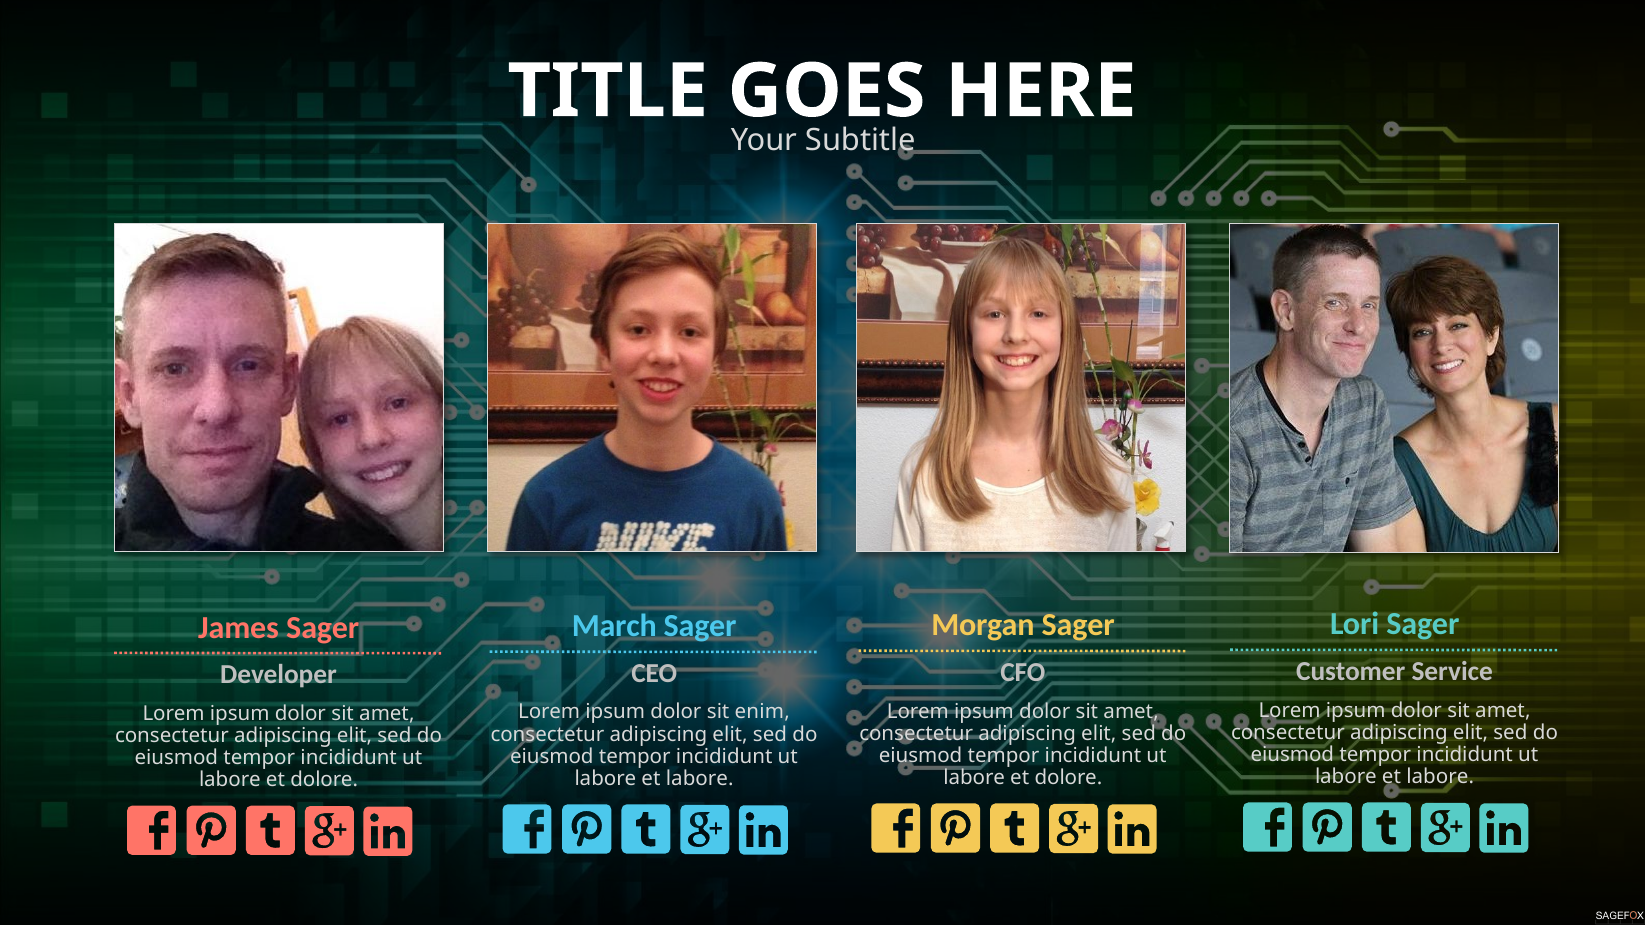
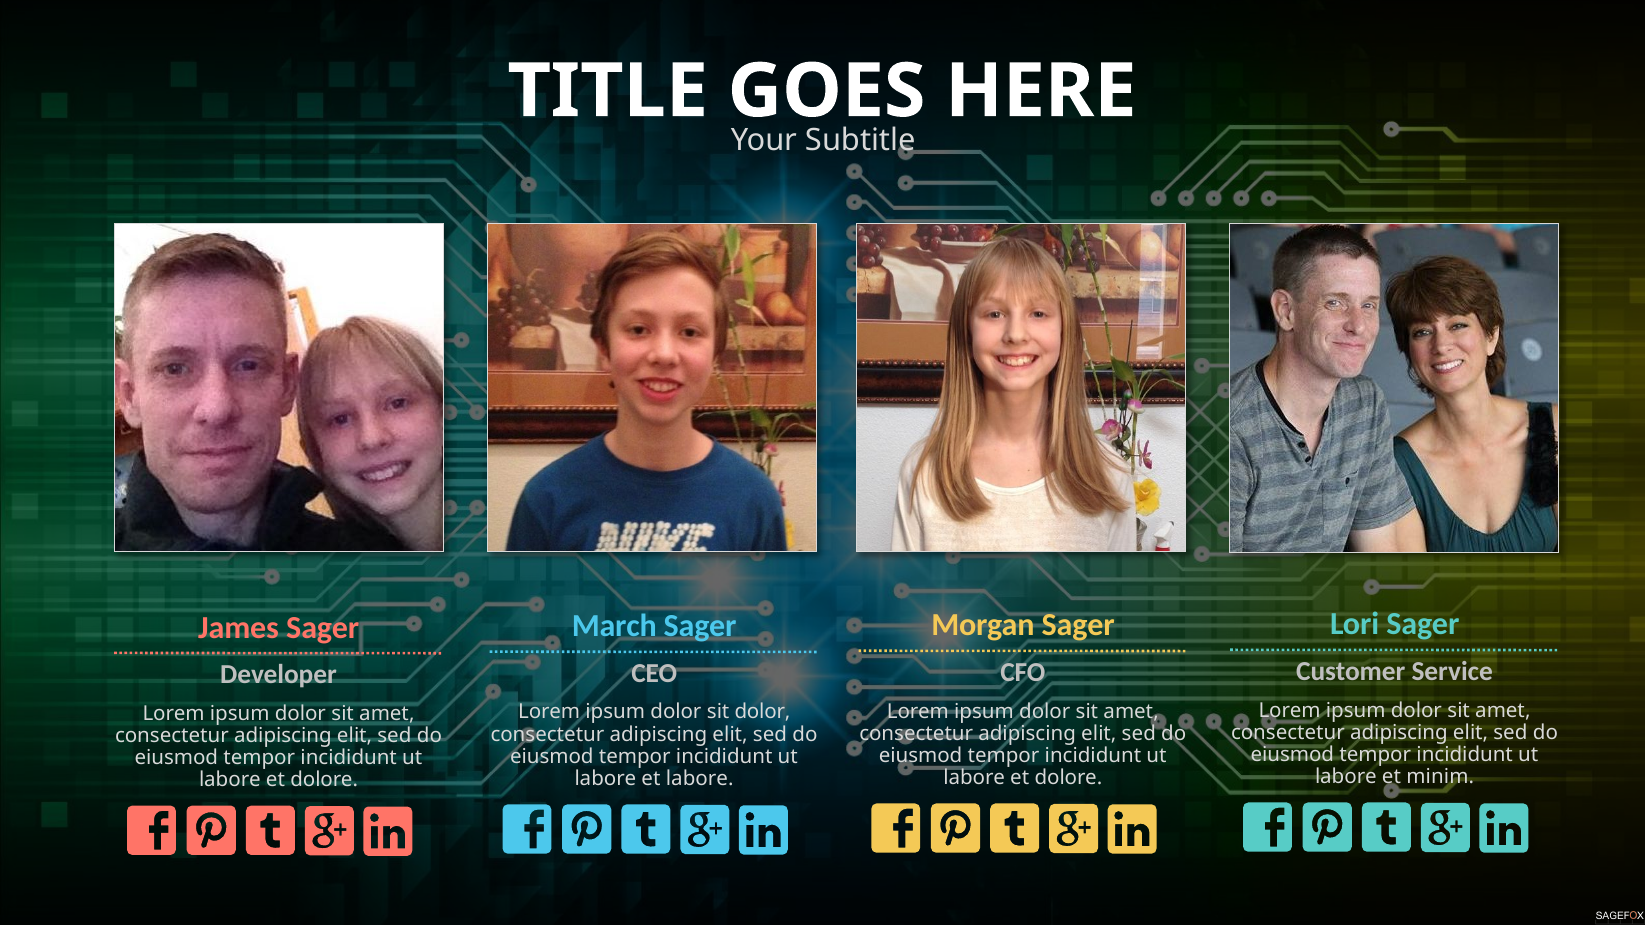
sit enim: enim -> dolor (762, 712)
labore: labore -> minim (1440, 777)
